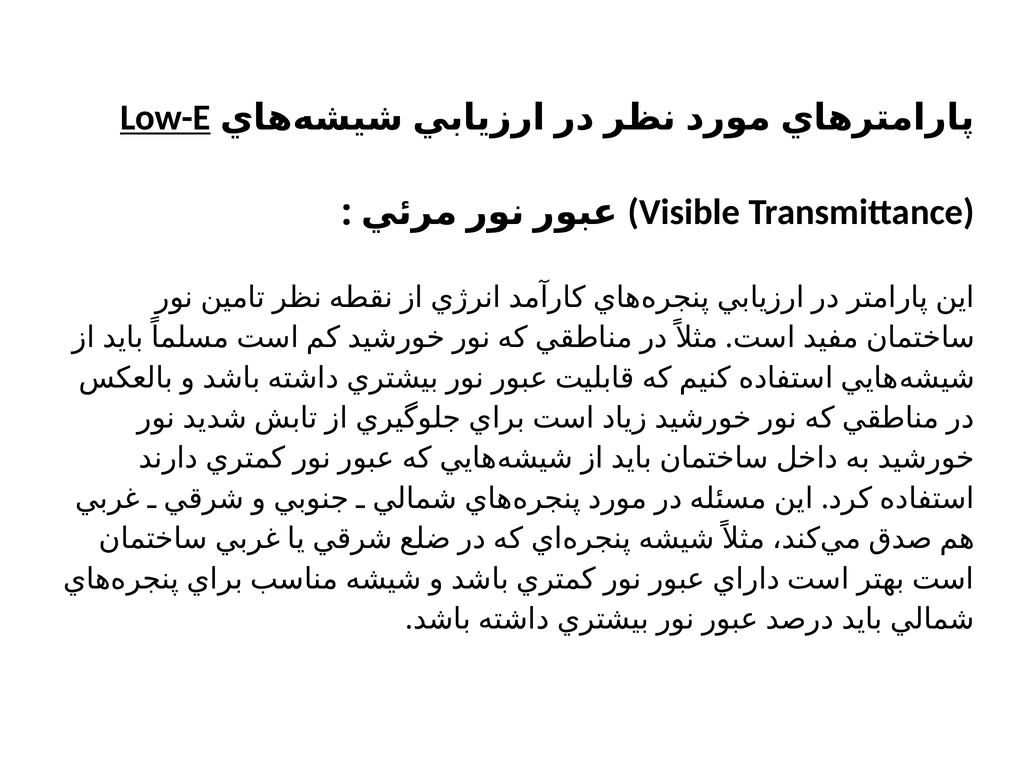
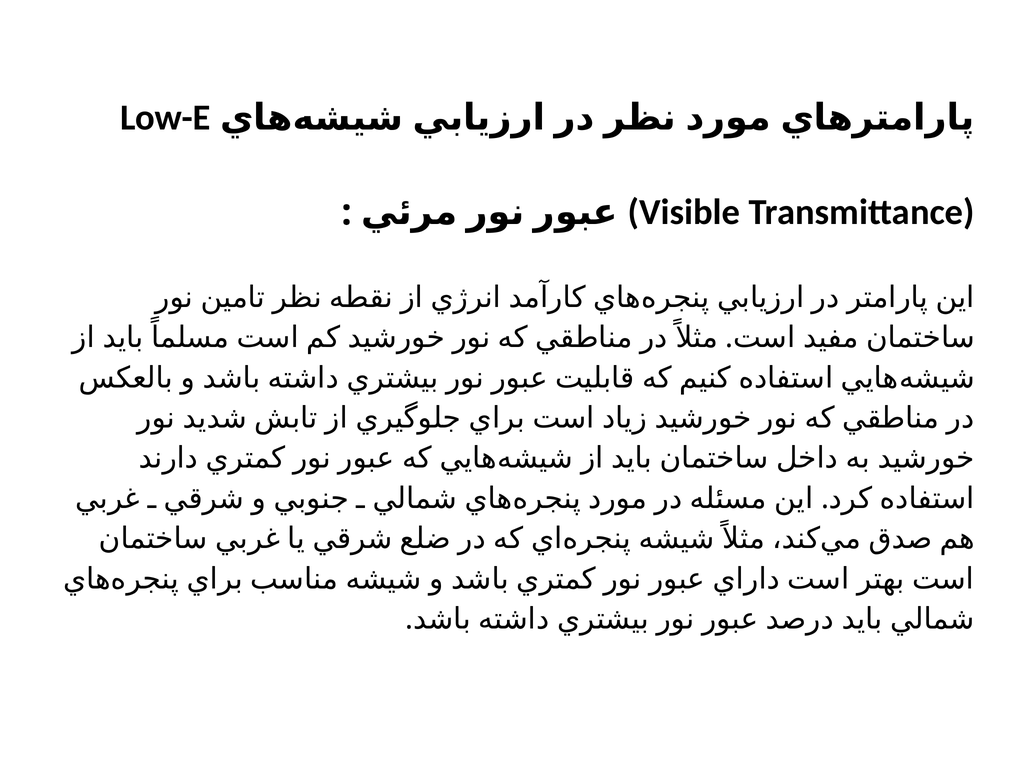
Low-E underline: present -> none (165, 118)
